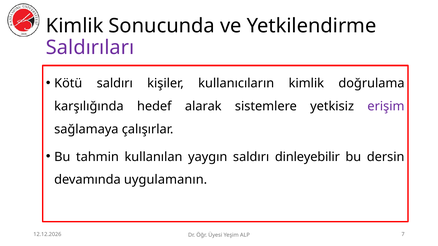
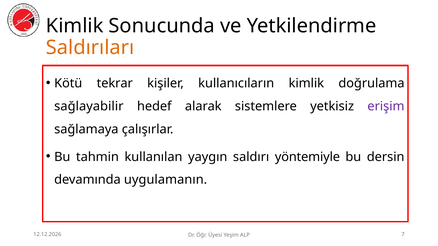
Saldırıları colour: purple -> orange (90, 48)
Kötü saldırı: saldırı -> tekrar (115, 83)
karşılığında: karşılığında -> sağlayabilir (89, 106)
dinleyebilir: dinleyebilir -> yöntemiyle (307, 157)
